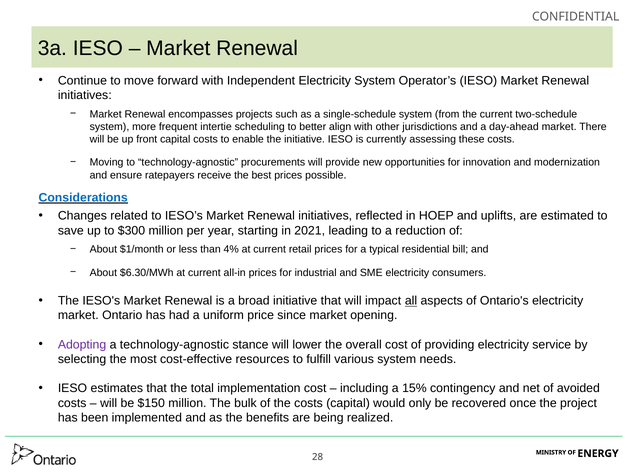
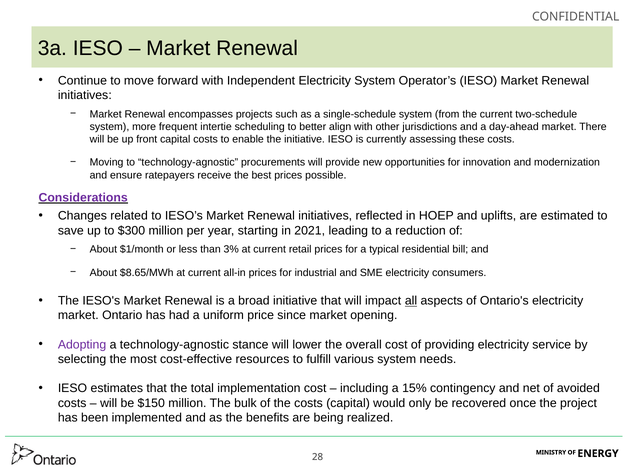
Considerations colour: blue -> purple (83, 197)
4%: 4% -> 3% (231, 249)
$6.30/MWh: $6.30/MWh -> $8.65/MWh (147, 272)
